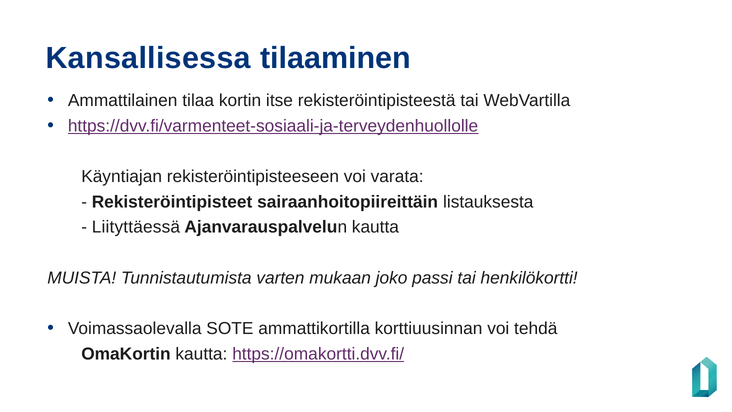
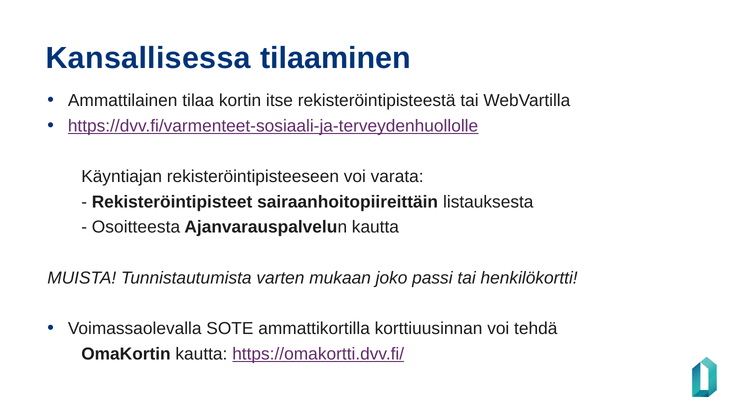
Liityttäessä: Liityttäessä -> Osoitteesta (136, 227)
